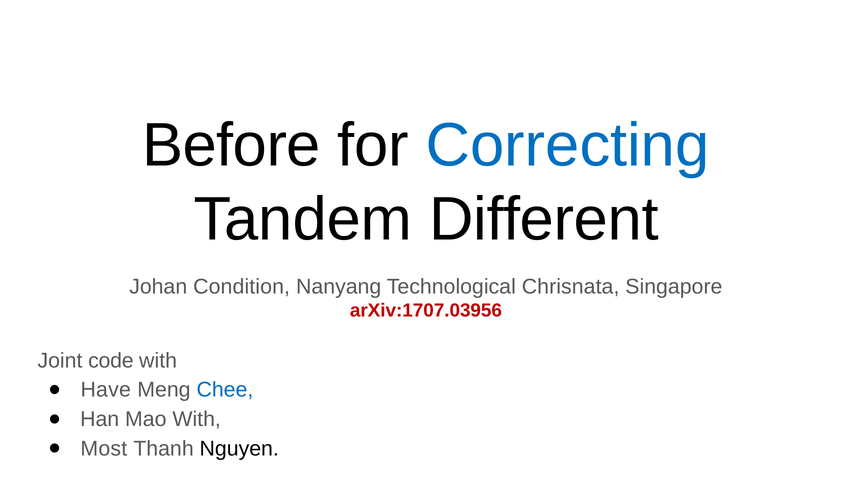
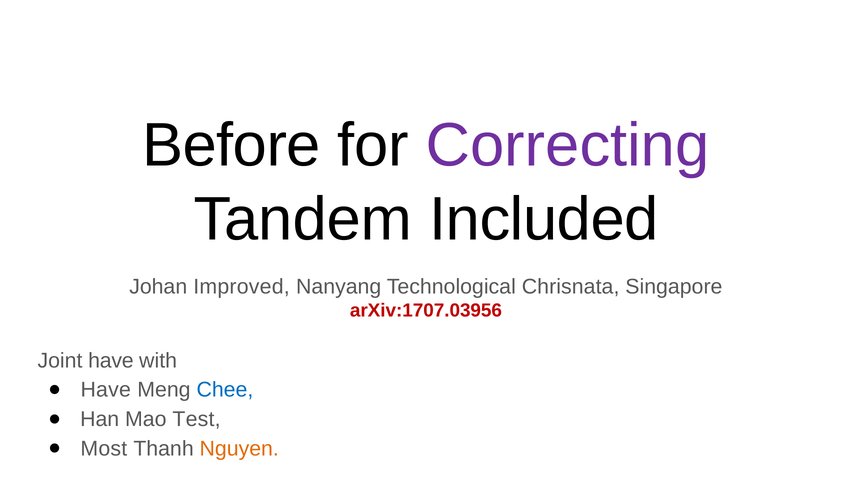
Correcting colour: blue -> purple (568, 146)
Different: Different -> Included (544, 219)
Condition: Condition -> Improved (242, 287)
Joint code: code -> have (111, 361)
Mao With: With -> Test (197, 419)
Nguyen colour: black -> orange (239, 449)
